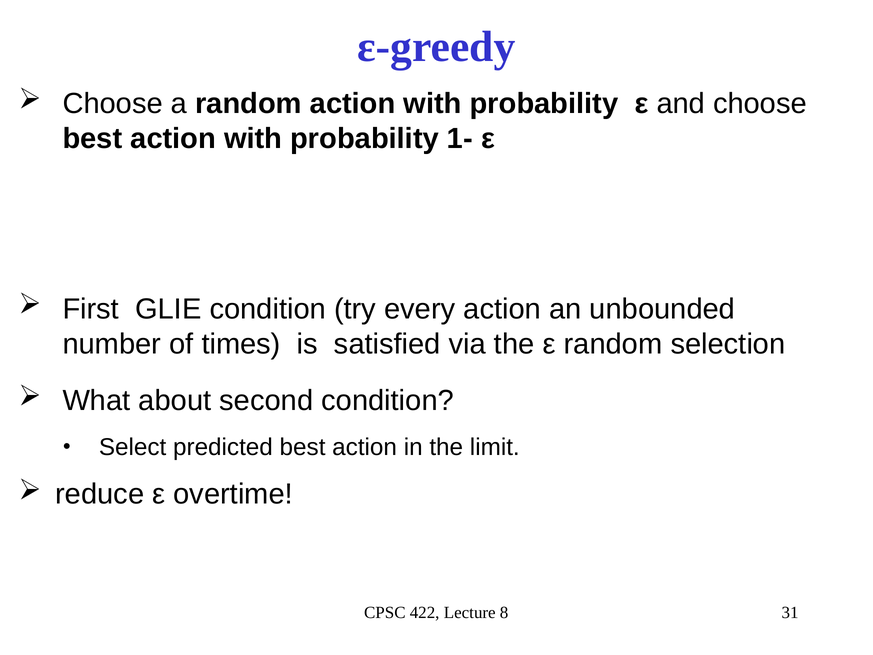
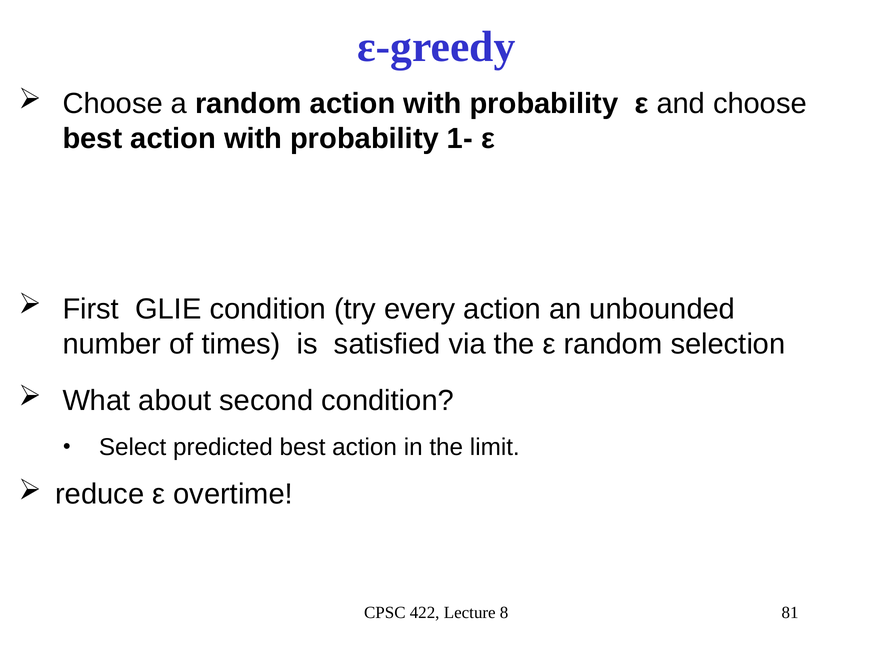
31: 31 -> 81 (790, 612)
